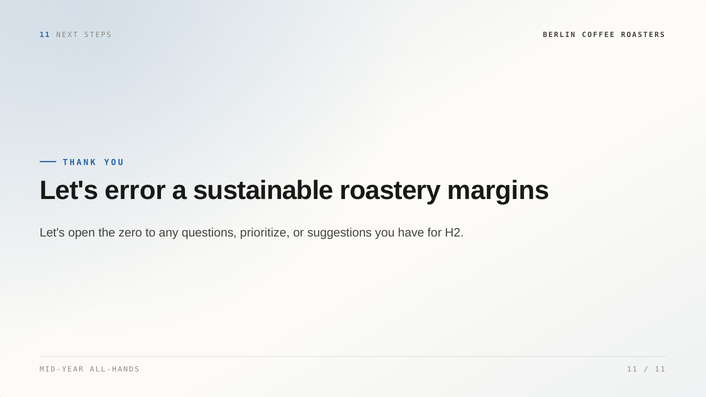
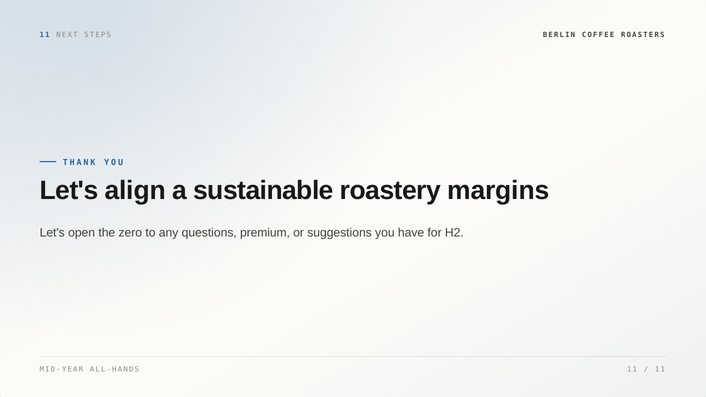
error: error -> align (135, 191)
prioritize: prioritize -> premium (265, 233)
